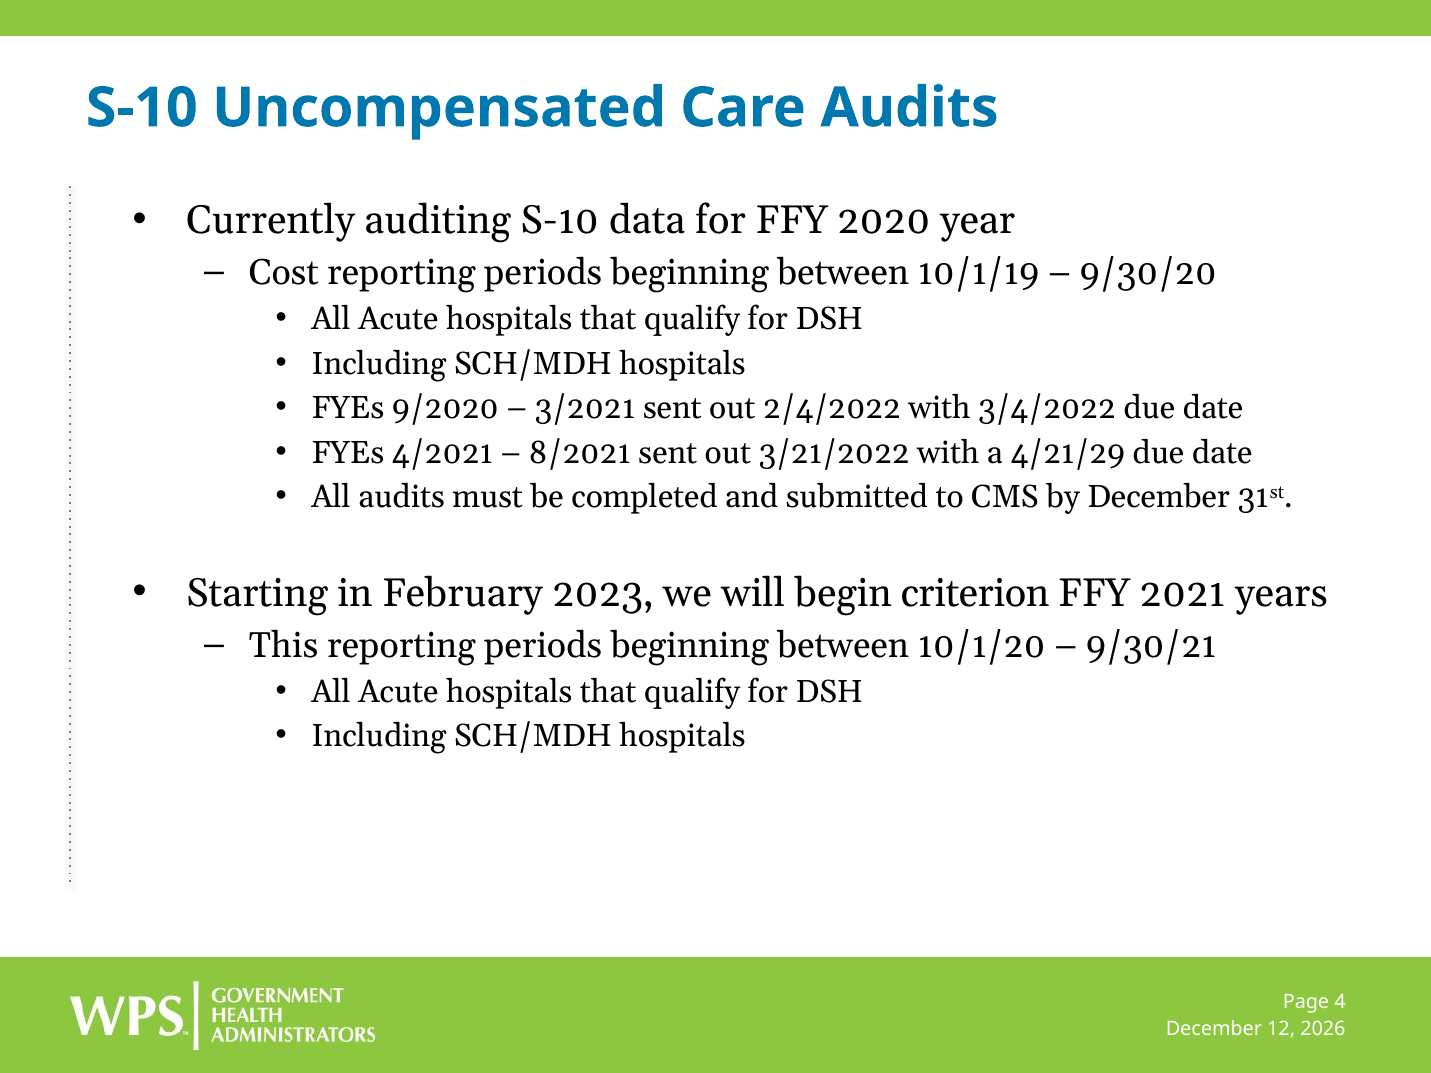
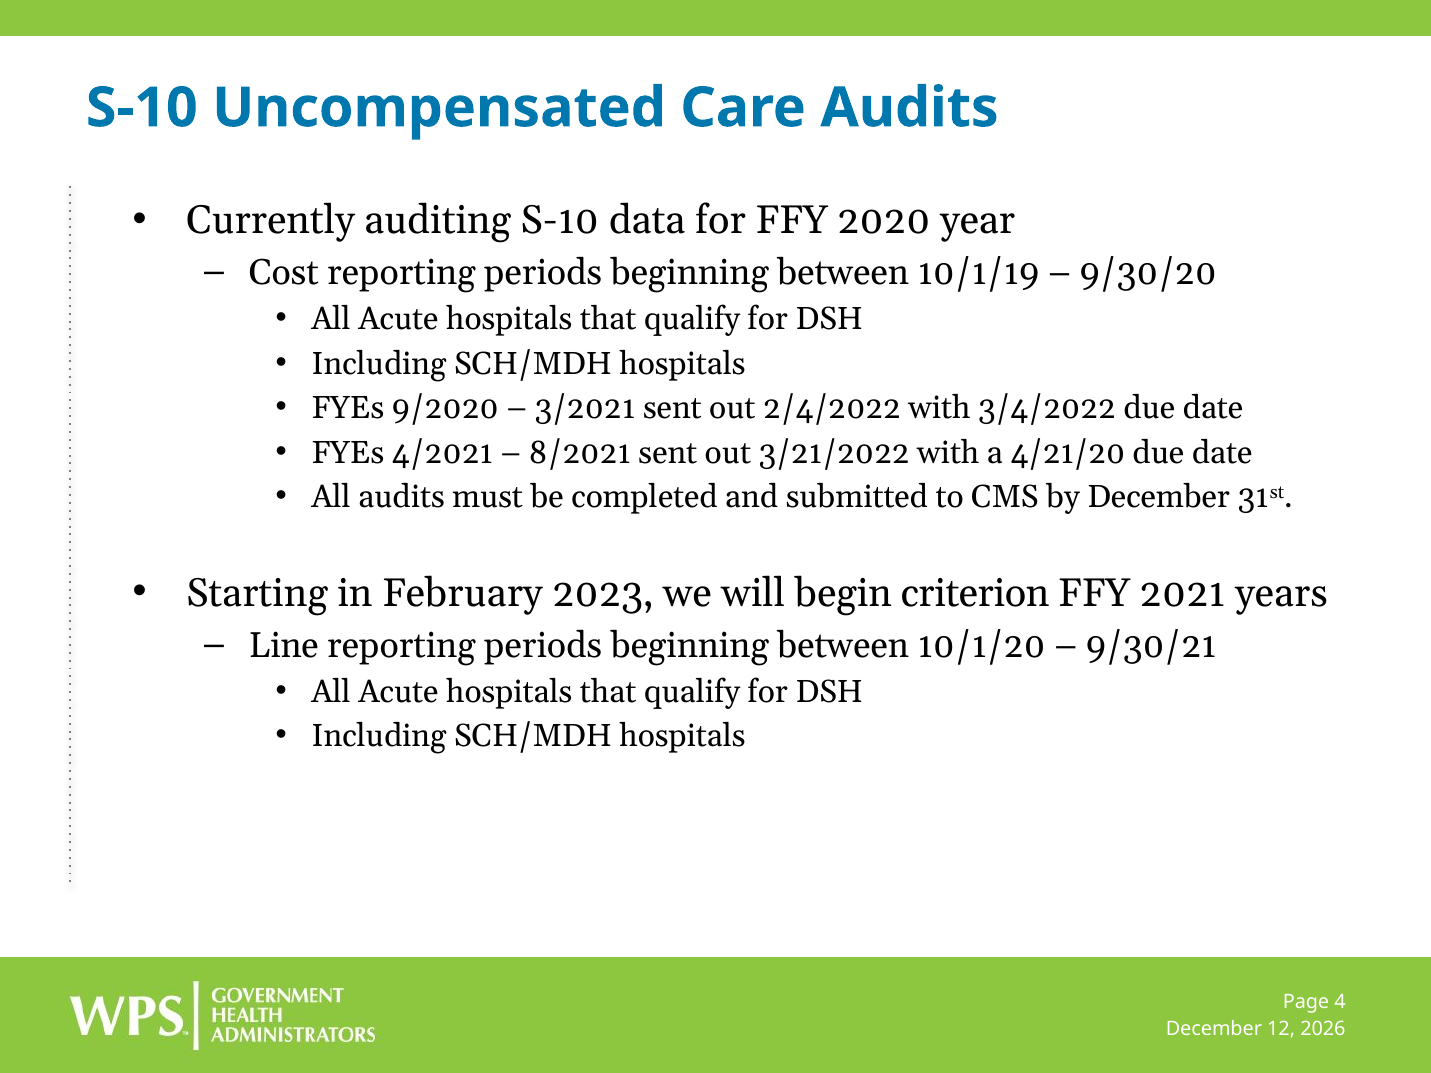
4/21/29: 4/21/29 -> 4/21/20 (1068, 453)
This: This -> Line (284, 645)
